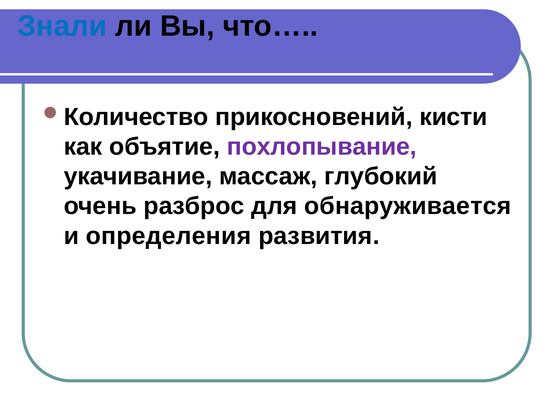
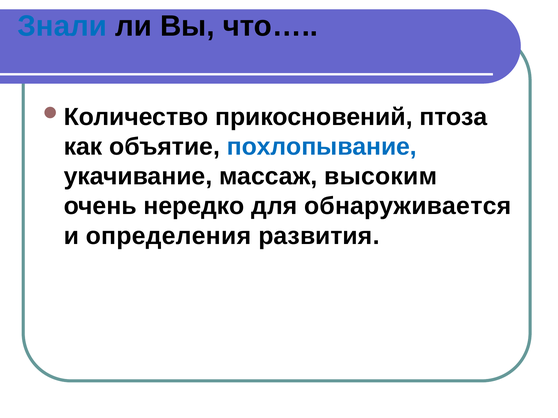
кисти: кисти -> птоза (453, 117)
похлопывание colour: purple -> blue (322, 147)
глубокий: глубокий -> высоким (381, 177)
разброс: разброс -> нередко (194, 206)
